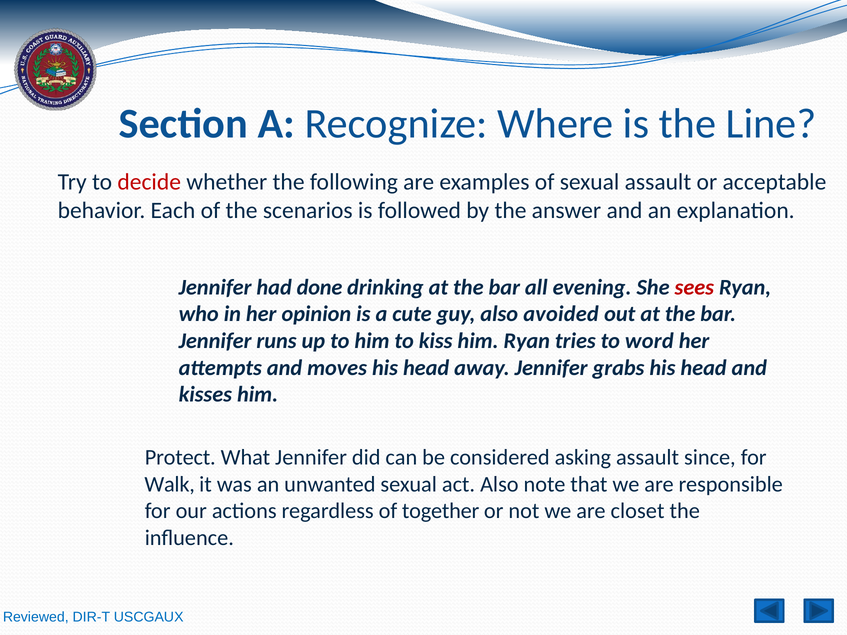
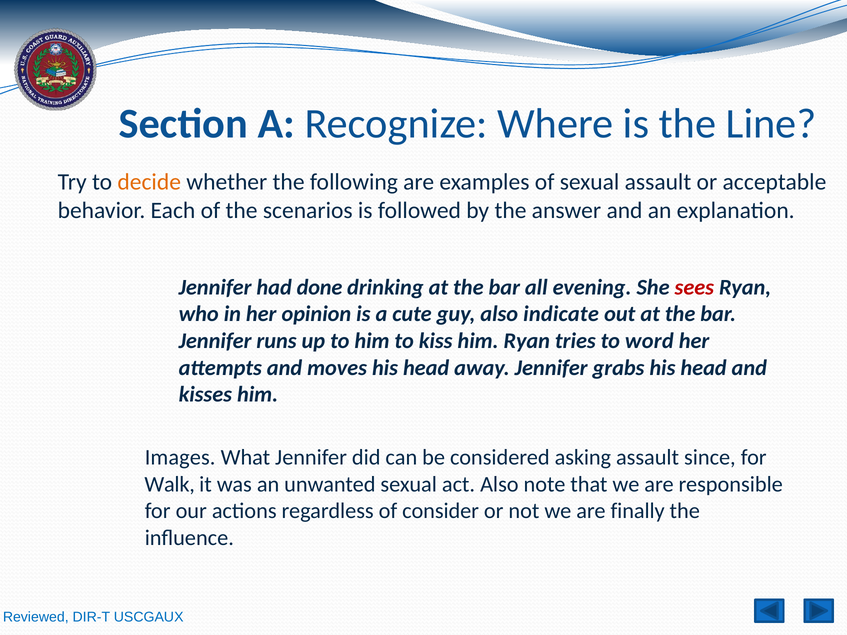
decide colour: red -> orange (149, 182)
avoided: avoided -> indicate (561, 314)
Protect: Protect -> Images (180, 458)
together: together -> consider (441, 511)
closet: closet -> finally (638, 511)
